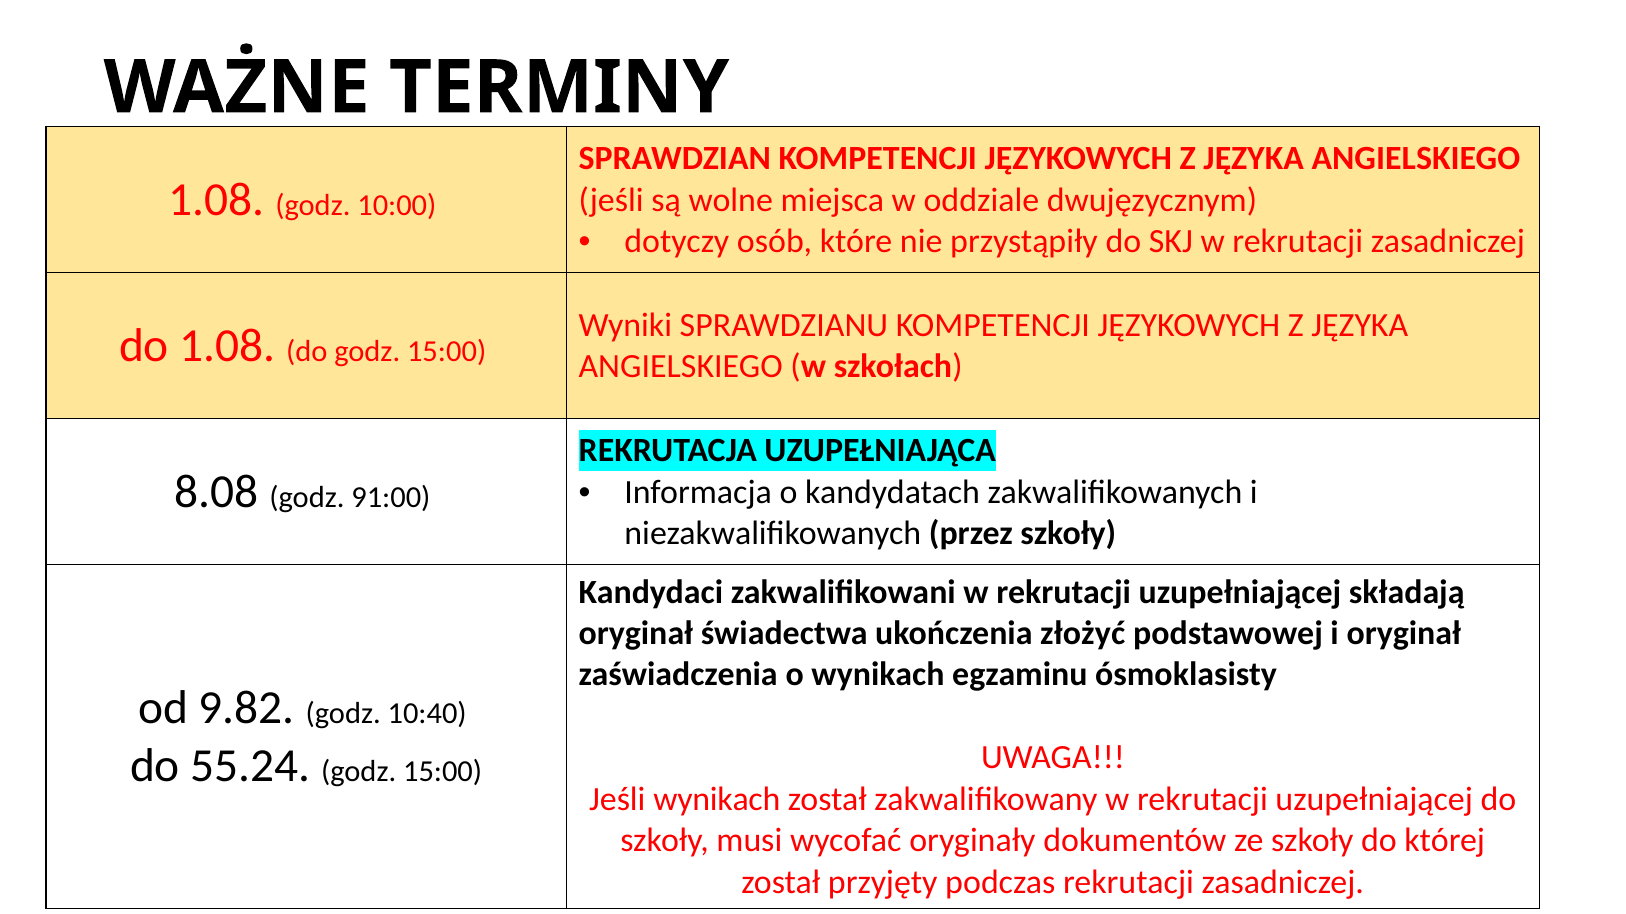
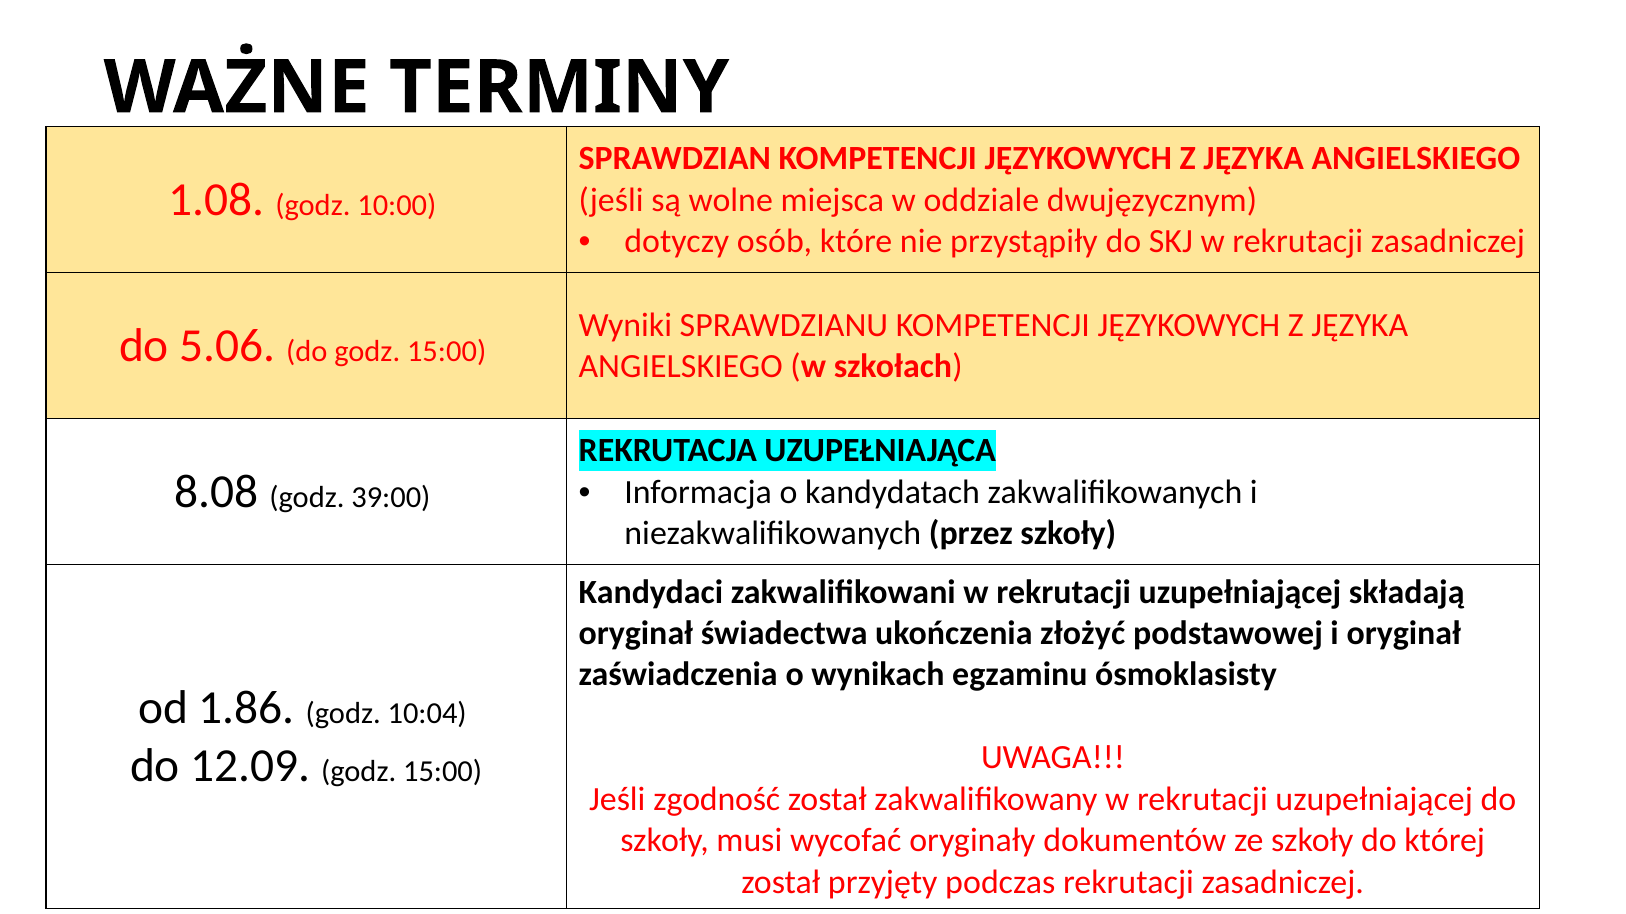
do 1.08: 1.08 -> 5.06 (227, 346)
91:00: 91:00 -> 39:00 (391, 498)
9.82: 9.82 -> 1.86 (247, 709)
10:40: 10:40 -> 10:04 (427, 714)
55.24: 55.24 -> 12.09 (250, 767)
Jeśli wynikach: wynikach -> zgodność (717, 800)
